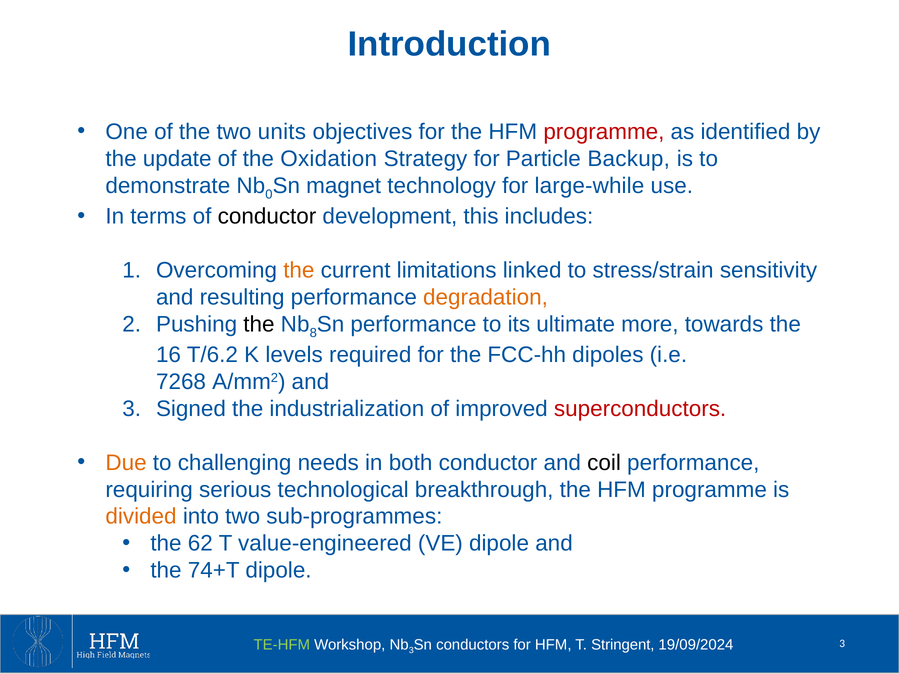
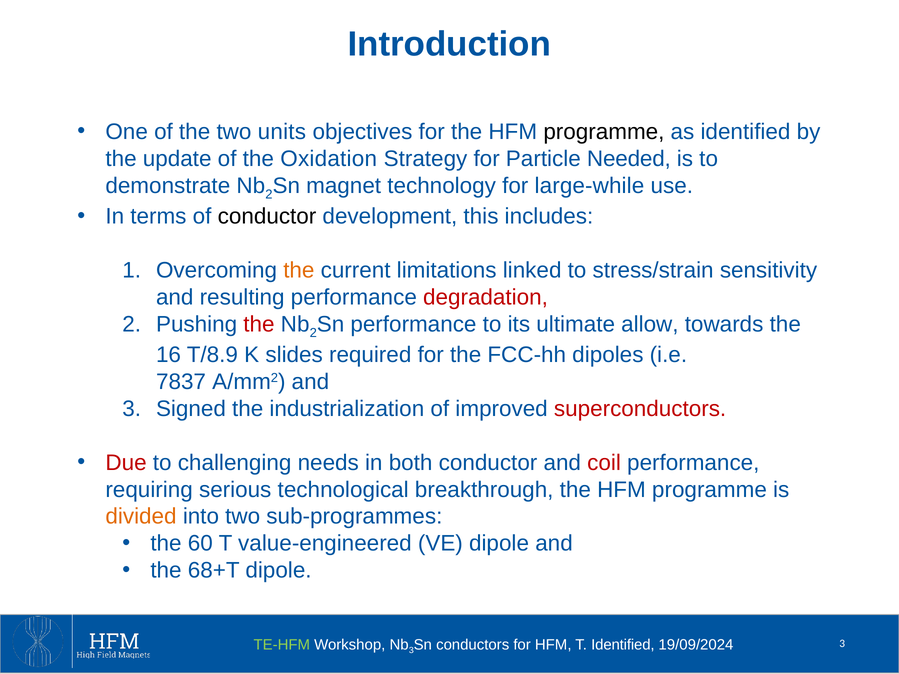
programme colour: red -> black (604, 132)
Backup: Backup -> Needed (629, 159)
0: 0 -> 2 (269, 195)
degradation colour: orange -> red (485, 297)
the colour: black -> red (259, 324)
8: 8 -> 2 (313, 333)
more: more -> allow (650, 324)
T/6.2: T/6.2 -> T/8.9 (212, 355)
levels: levels -> slides (294, 355)
7268: 7268 -> 7837 (181, 382)
Due colour: orange -> red (126, 463)
coil colour: black -> red (604, 463)
62: 62 -> 60 (200, 544)
74+T: 74+T -> 68+T (214, 571)
T Stringent: Stringent -> Identified (623, 645)
